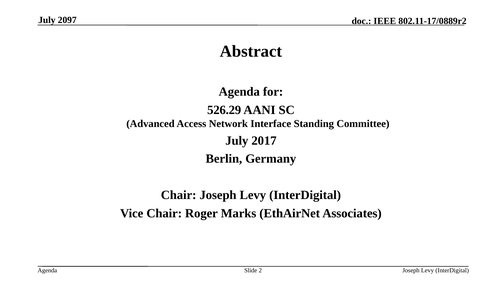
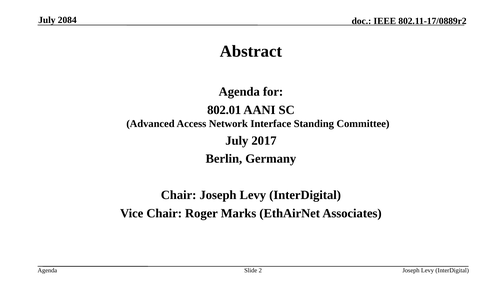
2097: 2097 -> 2084 (67, 20)
526.29: 526.29 -> 802.01 (224, 110)
